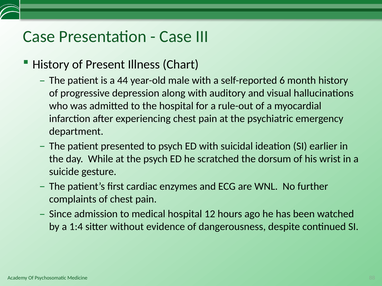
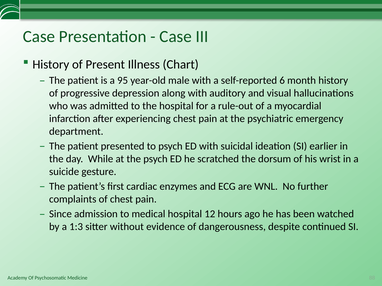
44: 44 -> 95 (123, 81)
1:4: 1:4 -> 1:3 (76, 227)
